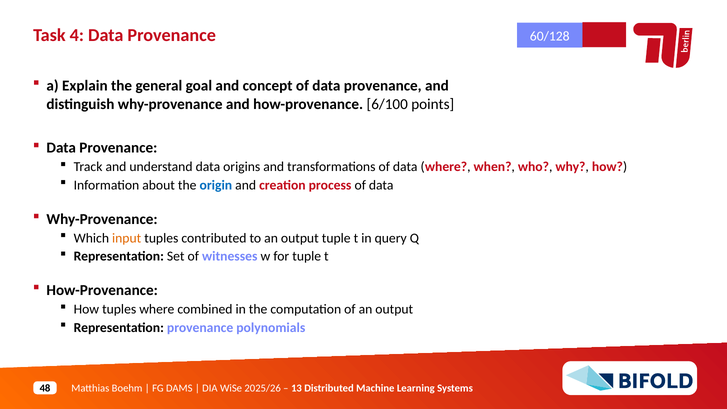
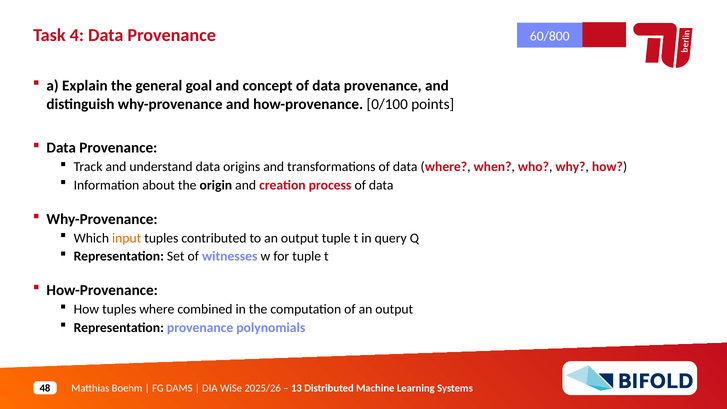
60/128: 60/128 -> 60/800 (550, 36)
6/100: 6/100 -> 0/100 (387, 104)
origin colour: blue -> black (216, 185)
